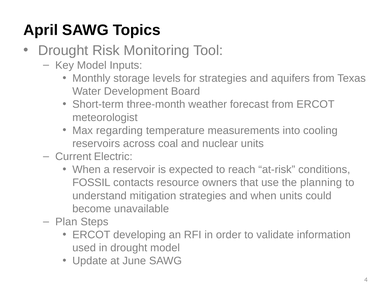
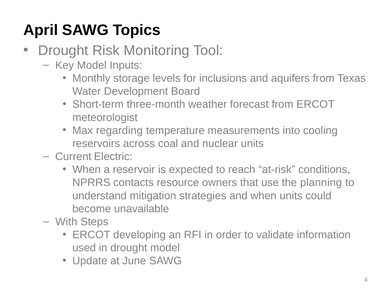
for strategies: strategies -> inclusions (223, 78)
FOSSIL: FOSSIL -> NPRRS (91, 183)
Plan: Plan -> With (66, 222)
